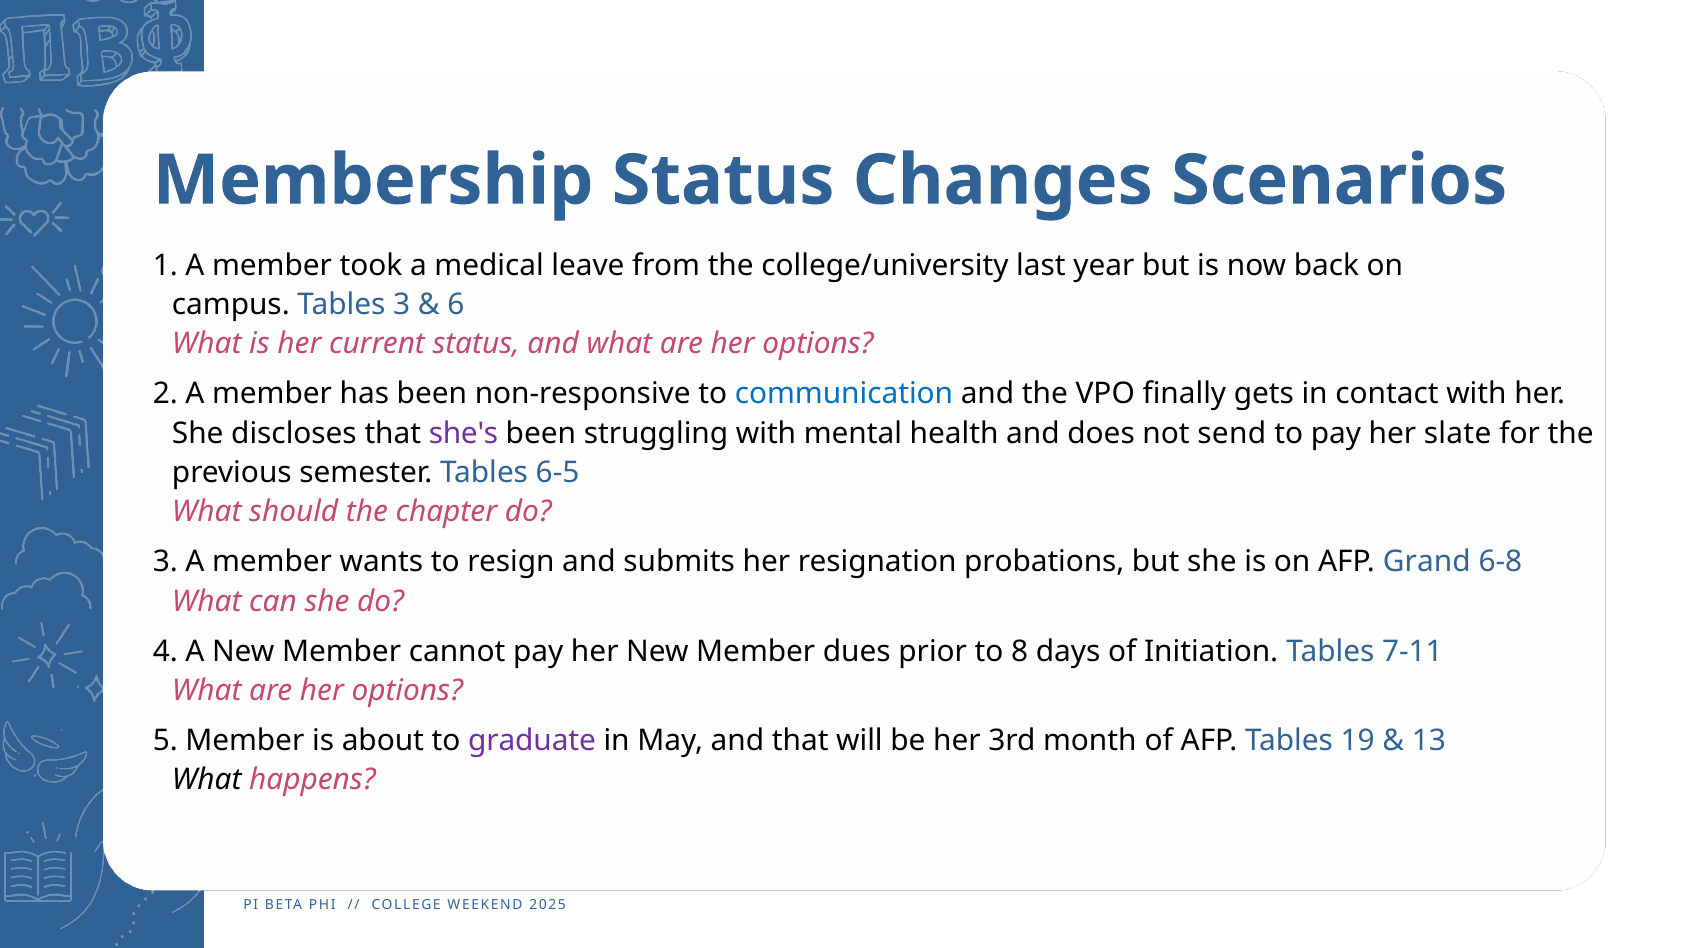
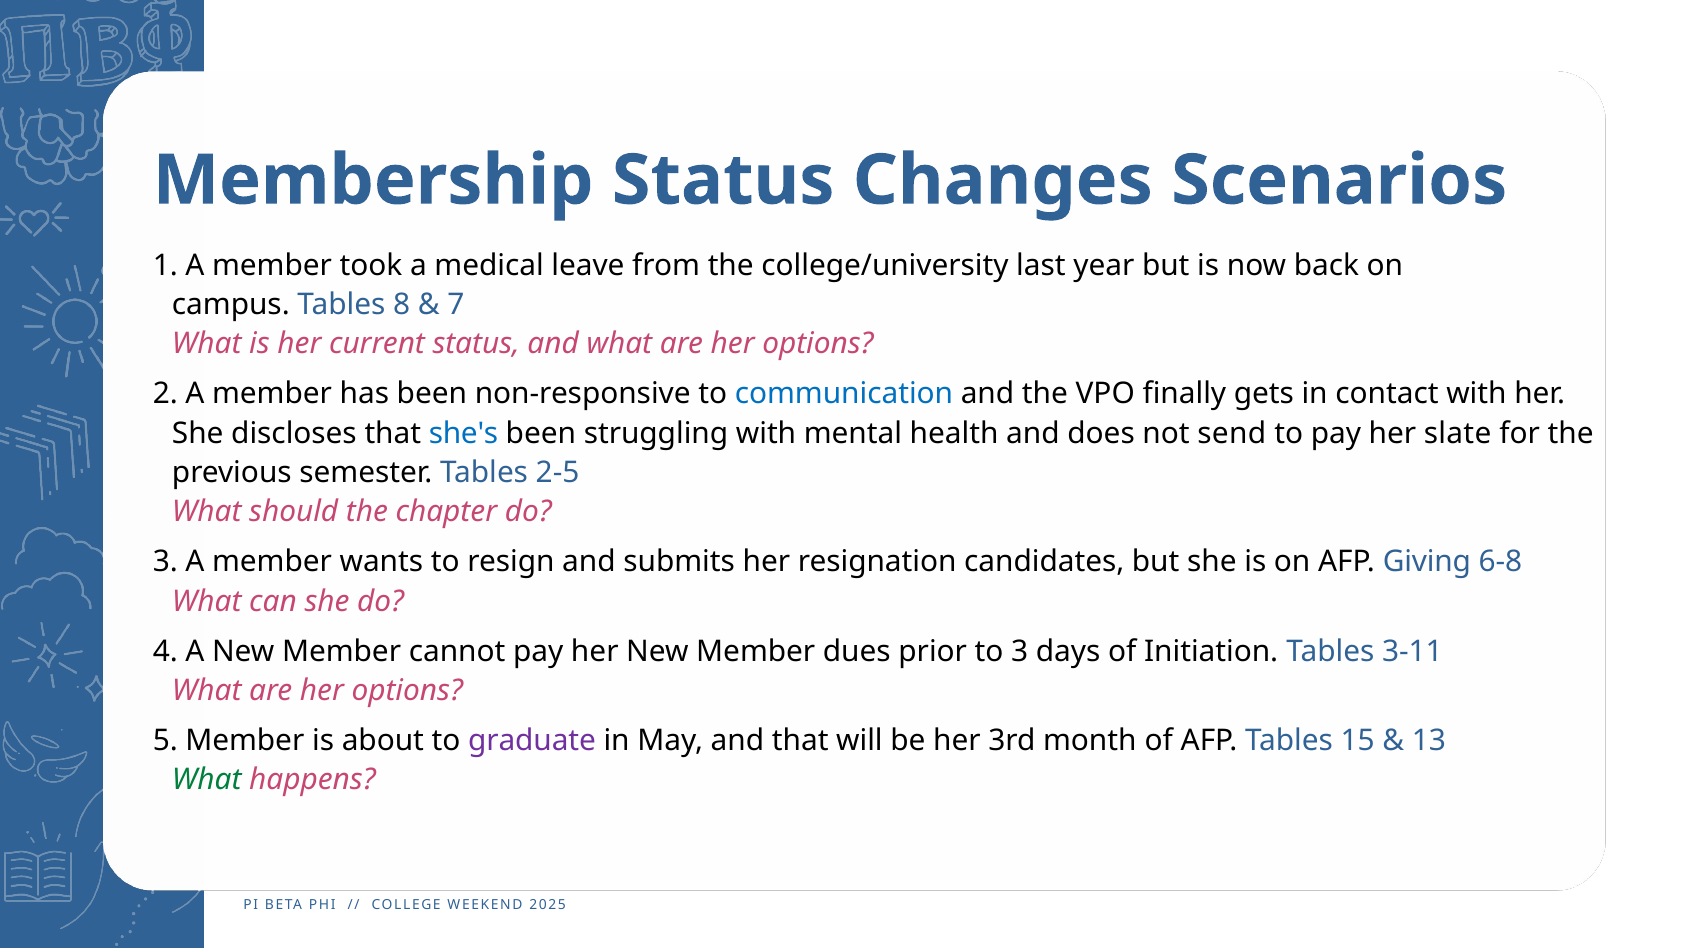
Tables 3: 3 -> 8 (402, 305)
6: 6 -> 7 (456, 305)
she's colour: purple -> blue (464, 433)
6-5: 6-5 -> 2-5 (558, 473)
probations: probations -> candidates (1044, 562)
Grand: Grand -> Giving (1427, 562)
to 8: 8 -> 3 (1020, 652)
7-11: 7-11 -> 3-11 (1412, 652)
19: 19 -> 15 (1358, 741)
What colour: black -> green (207, 780)
